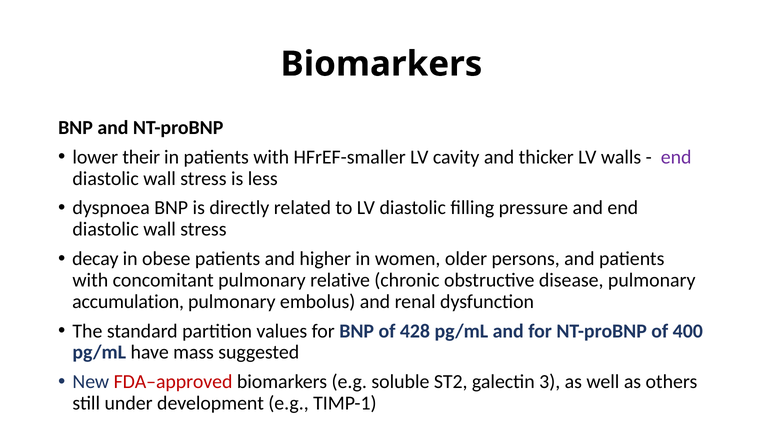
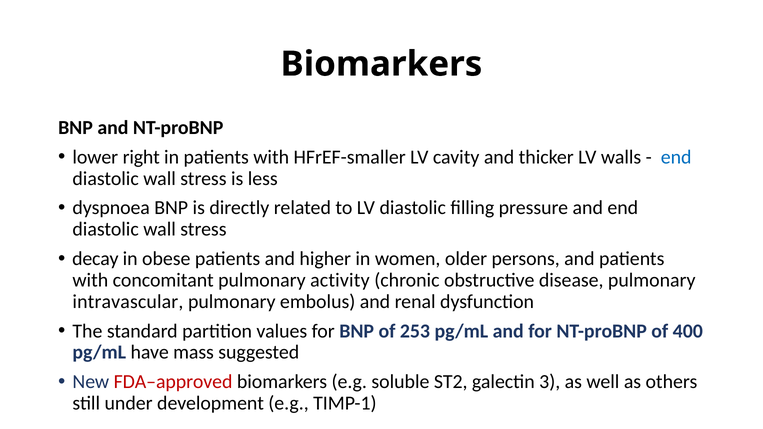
their: their -> right (141, 157)
end colour: purple -> blue (676, 157)
relative: relative -> activity (340, 280)
accumulation: accumulation -> intravascular (128, 302)
428: 428 -> 253 (415, 331)
